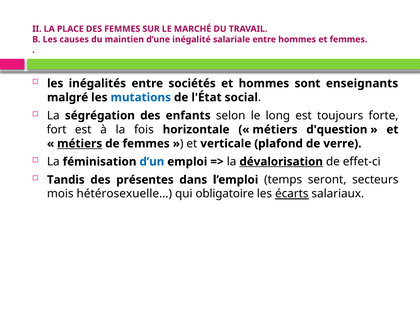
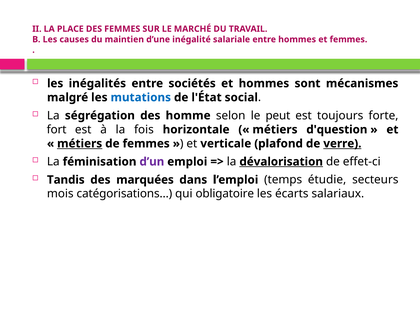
enseignants: enseignants -> mécanismes (362, 83)
enfants: enfants -> homme (188, 116)
long: long -> peut (278, 116)
verre underline: none -> present (342, 144)
d’un colour: blue -> purple (152, 162)
présentes: présentes -> marquées (145, 180)
seront: seront -> étudie (327, 180)
hétérosexuelle…: hétérosexuelle… -> catégorisations… (124, 194)
écarts underline: present -> none (292, 194)
